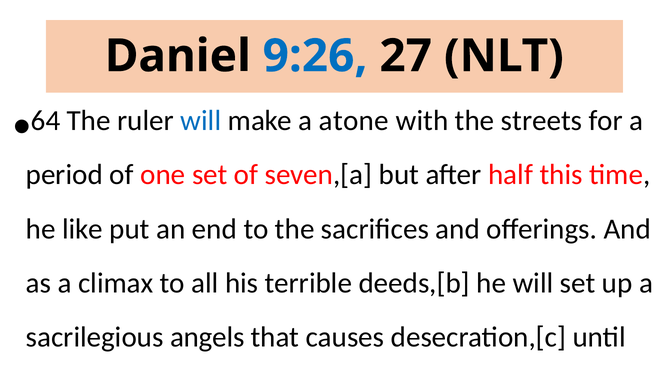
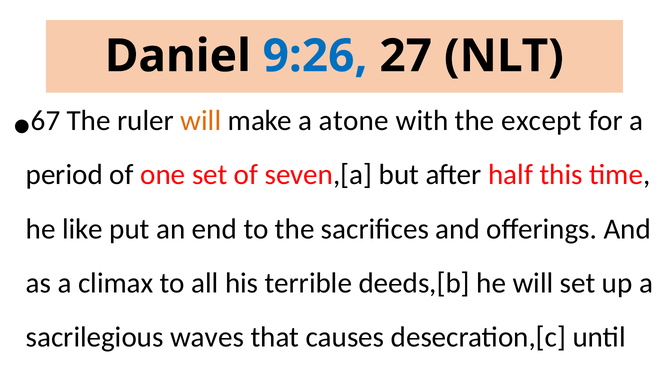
64: 64 -> 67 (46, 121)
will colour: blue -> orange (201, 121)
streets: streets -> except (541, 121)
angels: angels -> waves (207, 338)
